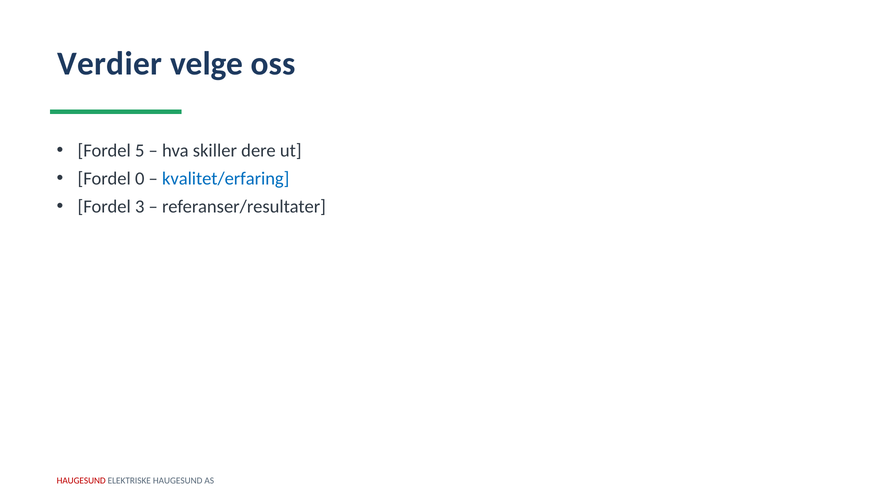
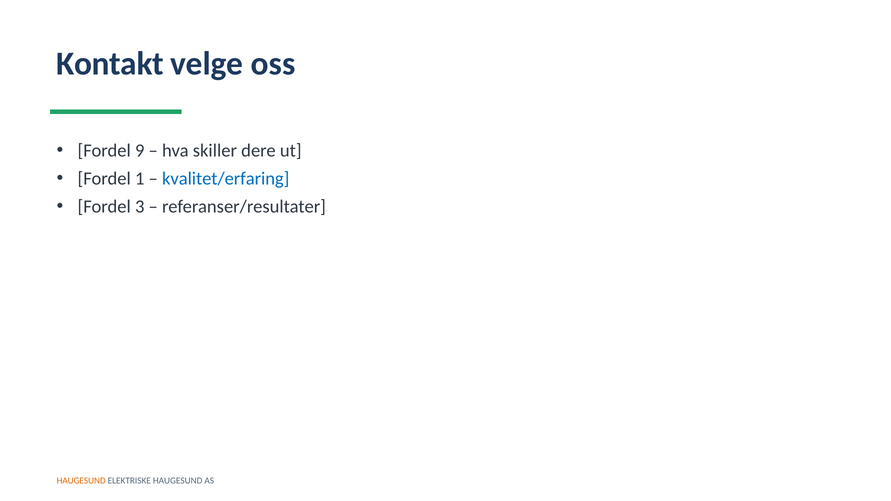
Verdier: Verdier -> Kontakt (110, 64)
5: 5 -> 9 (140, 151)
0: 0 -> 1 (140, 179)
HAUGESUND colour: red -> orange (81, 481)
